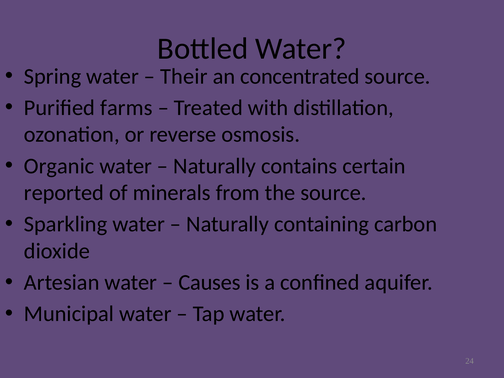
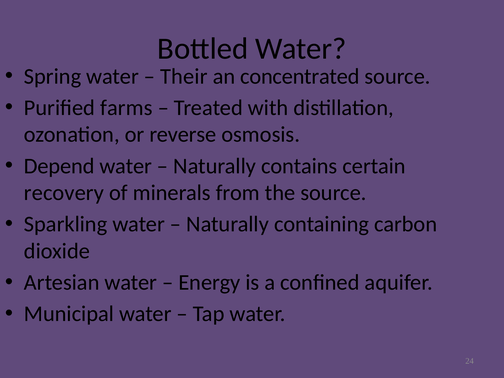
Organic: Organic -> Depend (59, 166)
reported: reported -> recovery (64, 193)
Causes: Causes -> Energy (209, 282)
